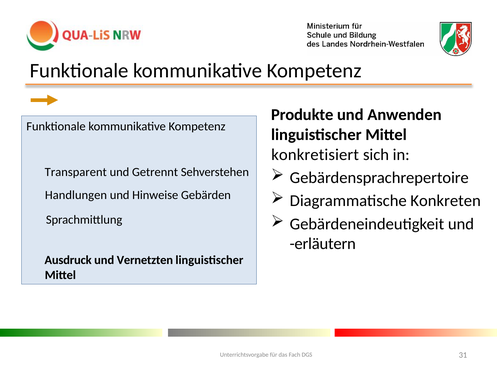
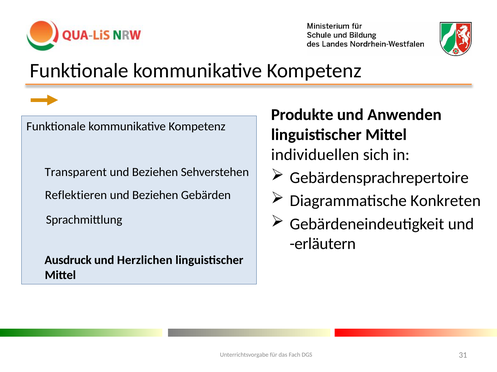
konkretisiert: konkretisiert -> individuellen (315, 155)
Getrennt: Getrennt -> Beziehen (155, 172)
Handlungen: Handlungen -> Reflektieren (76, 196)
Hinweise: Hinweise -> Beziehen (155, 196)
Vernetzten: Vernetzten -> Herzlichen (145, 261)
